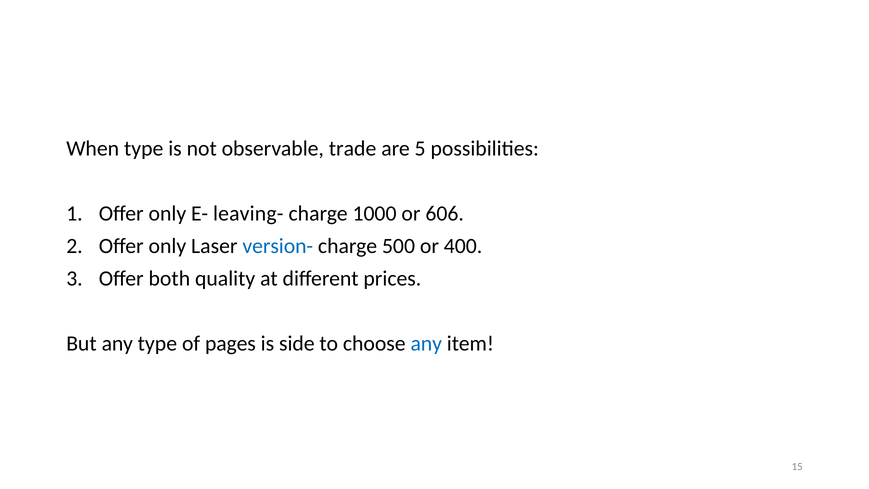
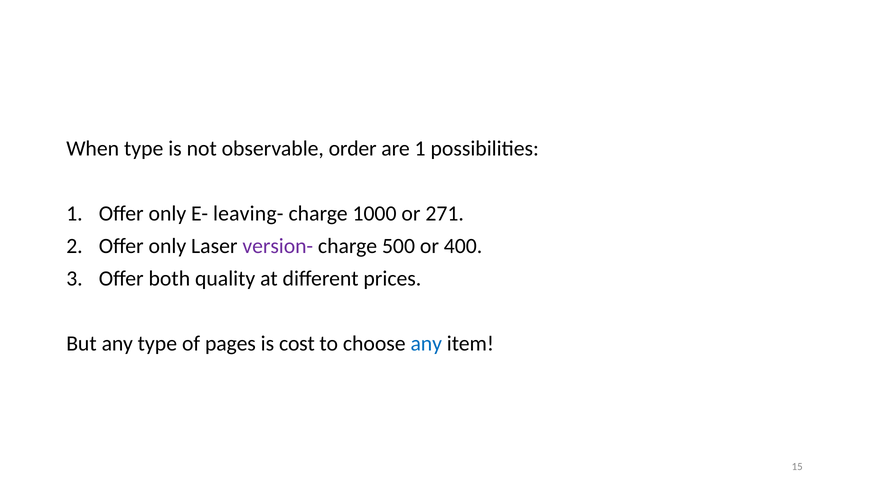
trade: trade -> order (353, 148)
are 5: 5 -> 1 (420, 148)
606: 606 -> 271 (445, 213)
version- colour: blue -> purple (278, 246)
side: side -> cost (297, 343)
